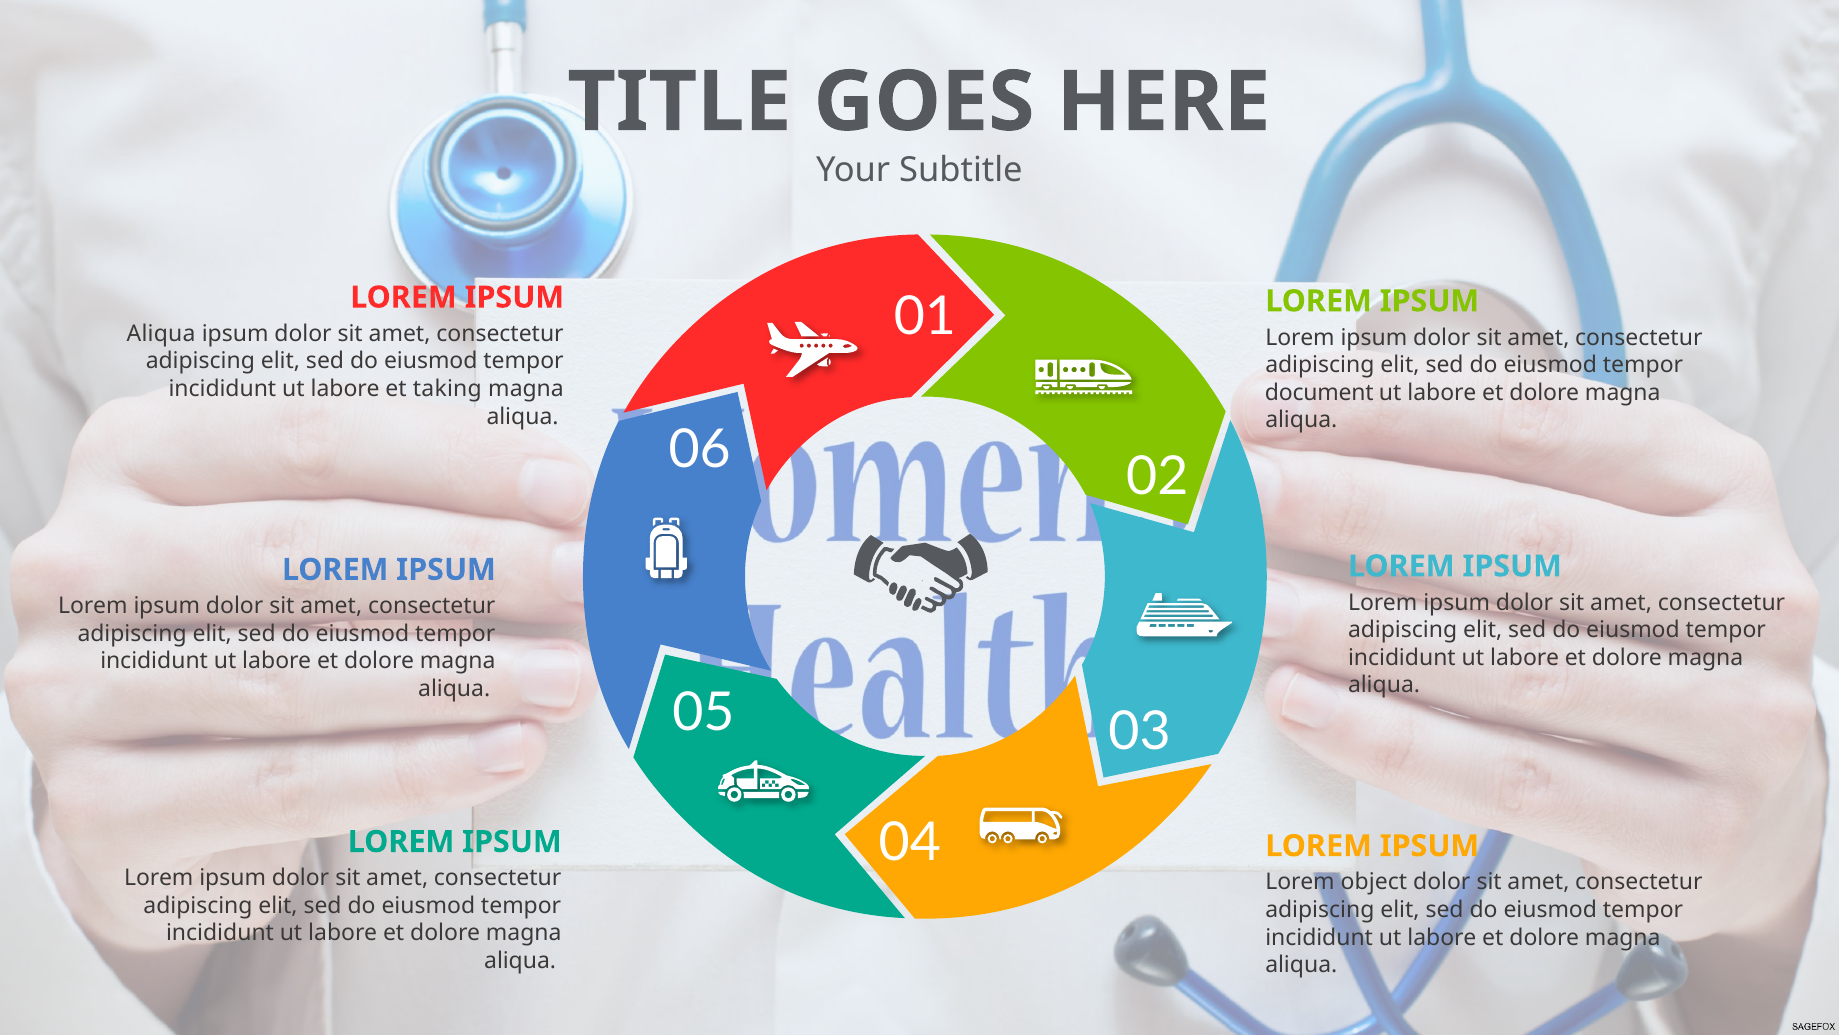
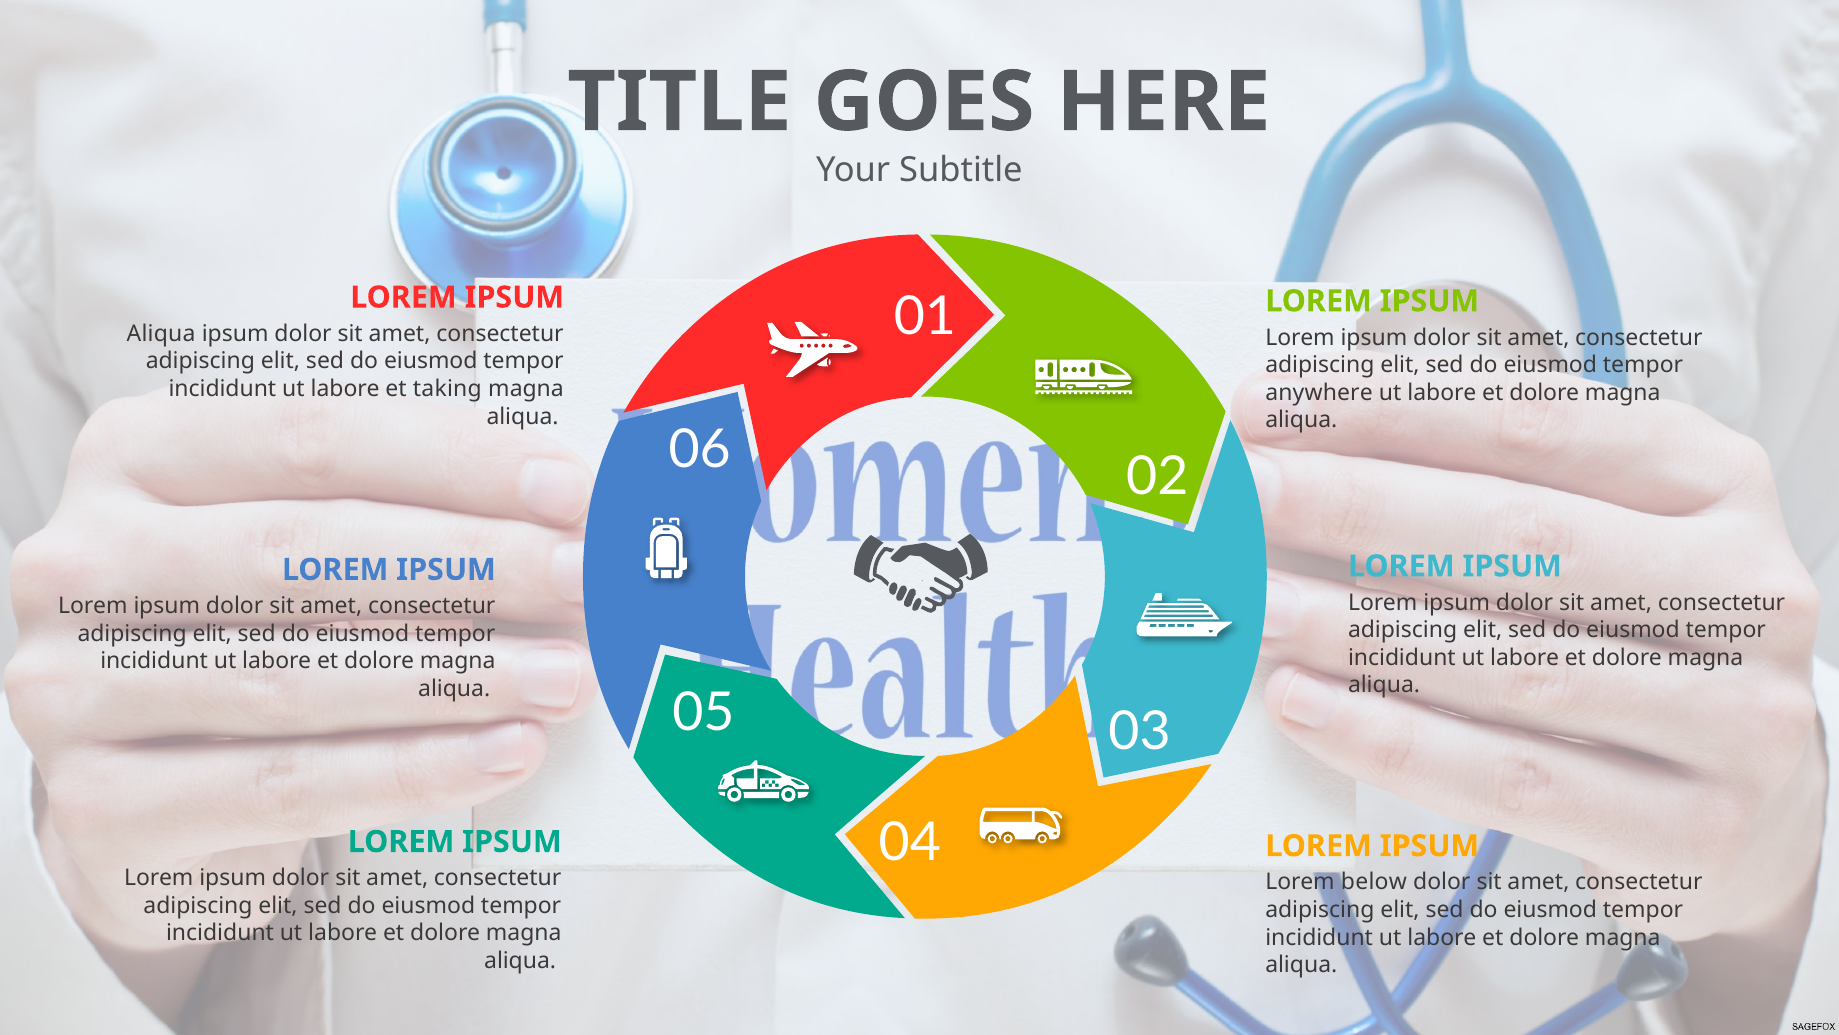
document: document -> anywhere (1319, 392)
object: object -> below (1374, 882)
